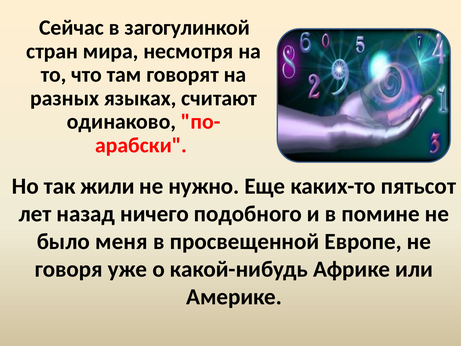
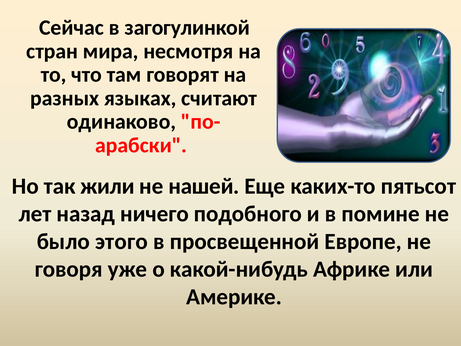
нужно: нужно -> нашей (204, 186)
меня: меня -> этого (121, 241)
